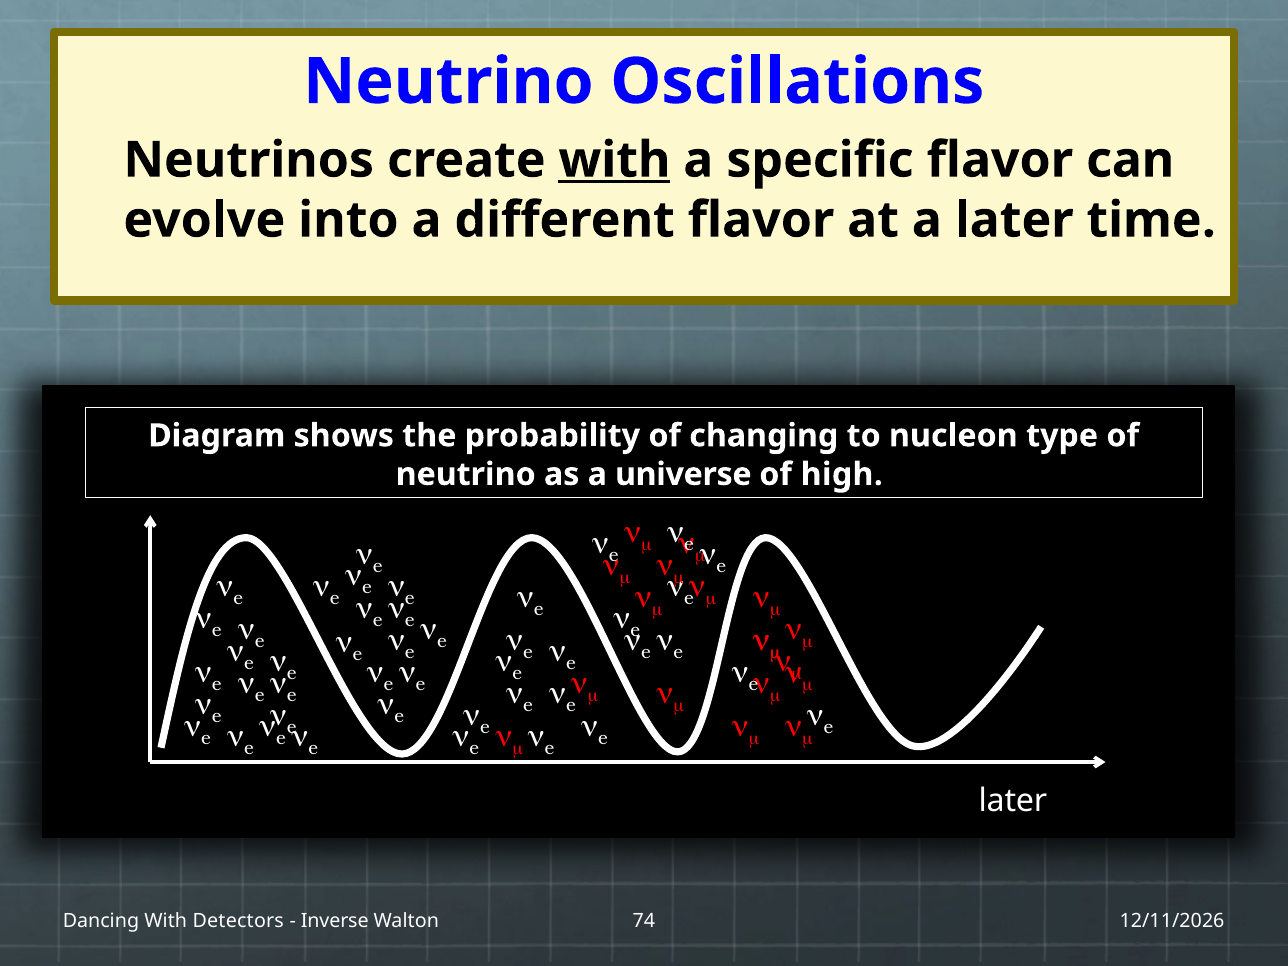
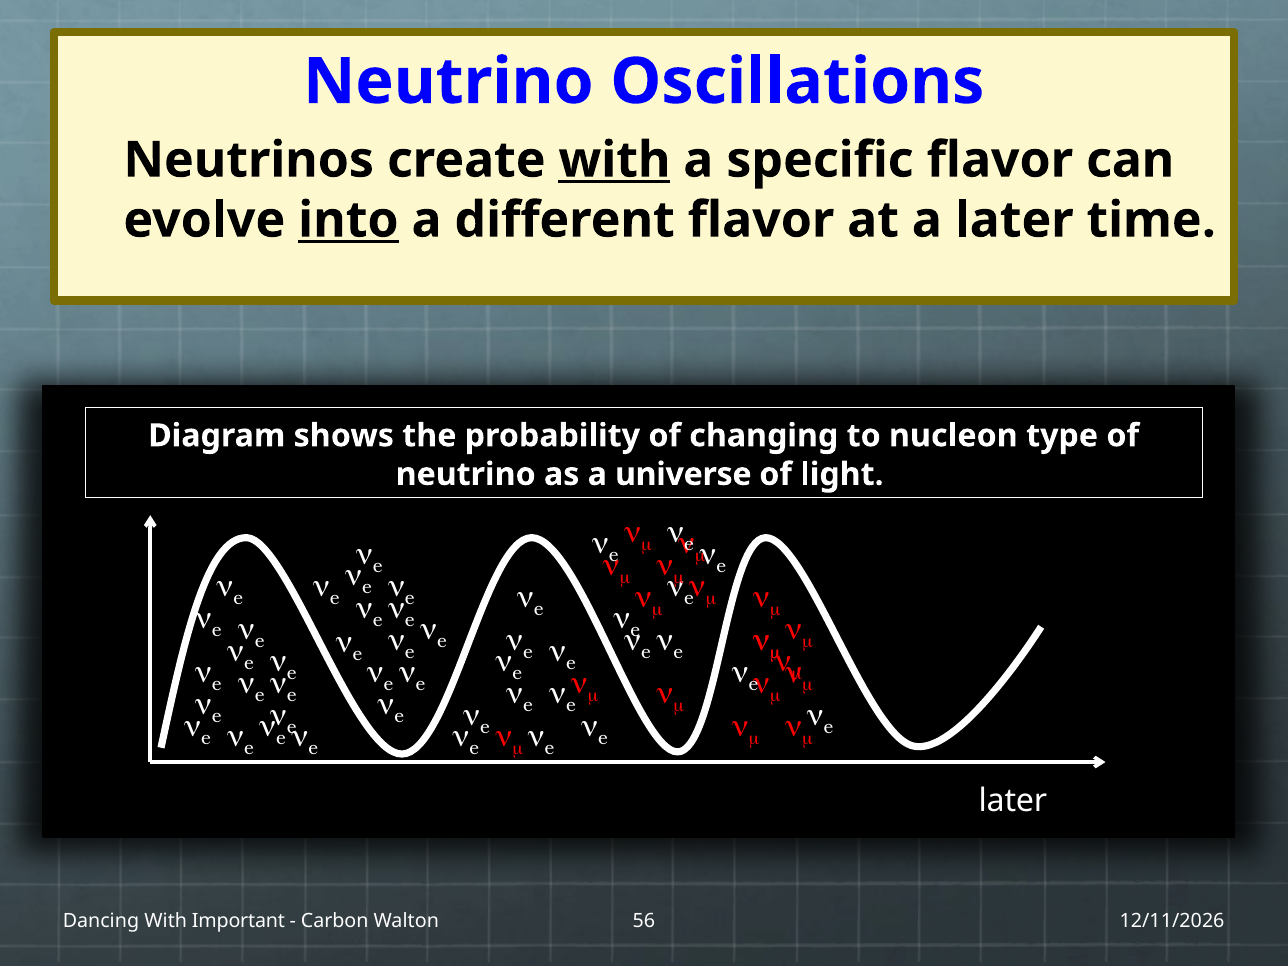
into underline: none -> present (348, 220)
high: high -> light (842, 474)
Detectors: Detectors -> Important (238, 921)
Inverse: Inverse -> Carbon (335, 921)
74: 74 -> 56 (644, 921)
